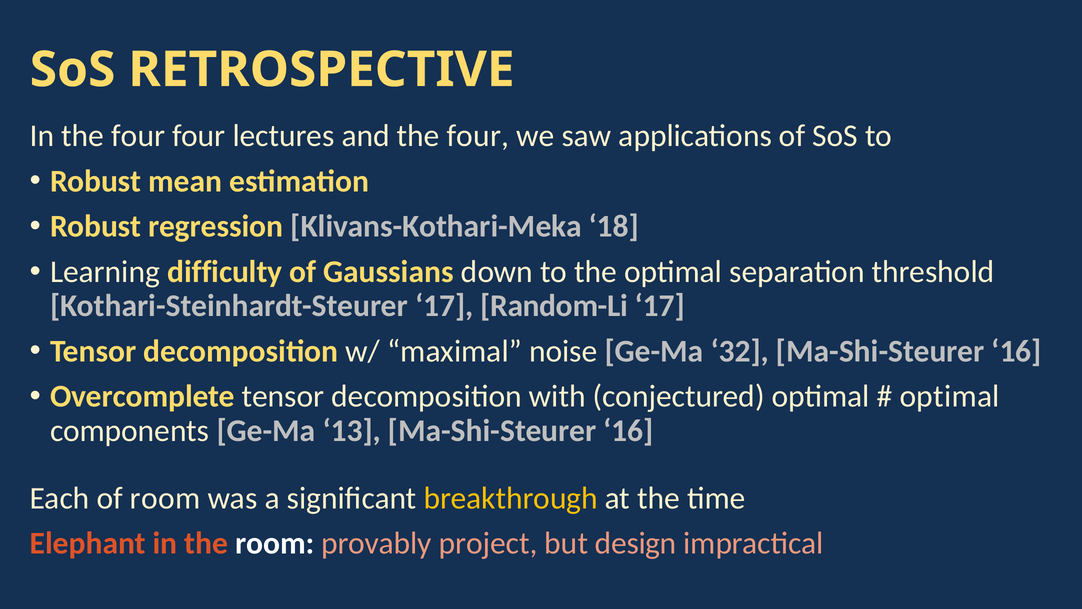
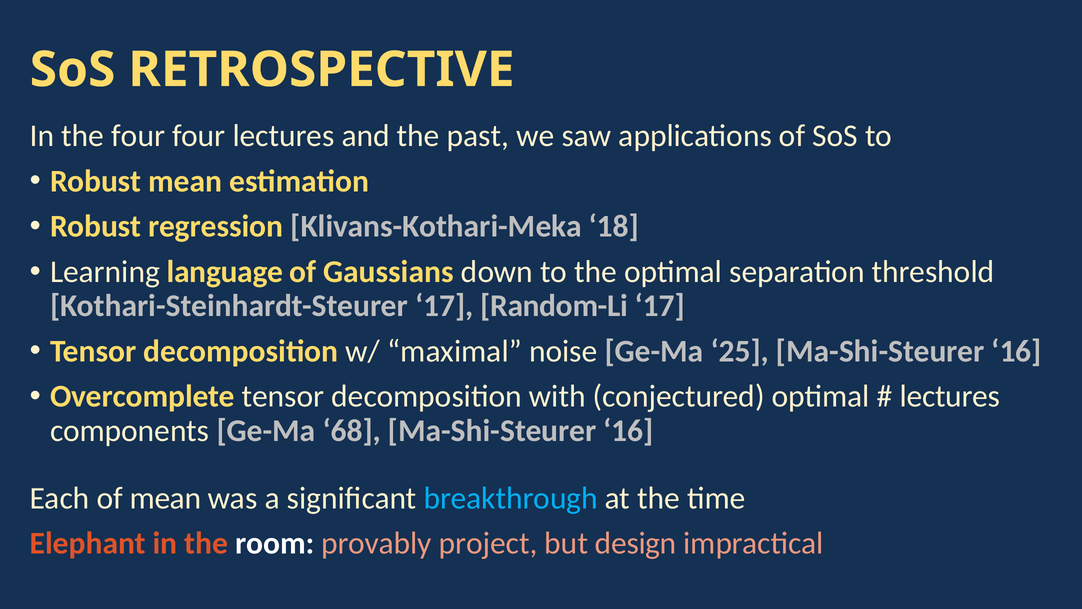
and the four: four -> past (478, 136)
difficulty: difficulty -> language (225, 272)
32: 32 -> 25 (740, 351)
optimal: optimal -> lectures (950, 396)
13: 13 -> 68 (352, 430)
of room: room -> mean (165, 498)
breakthrough colour: yellow -> light blue (511, 498)
